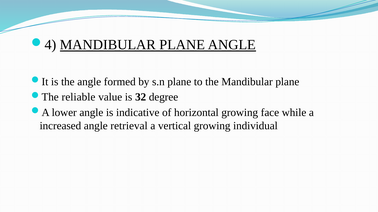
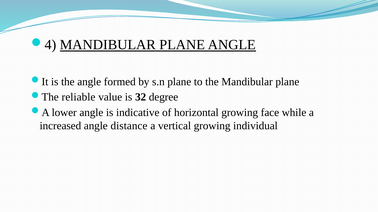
retrieval: retrieval -> distance (129, 126)
